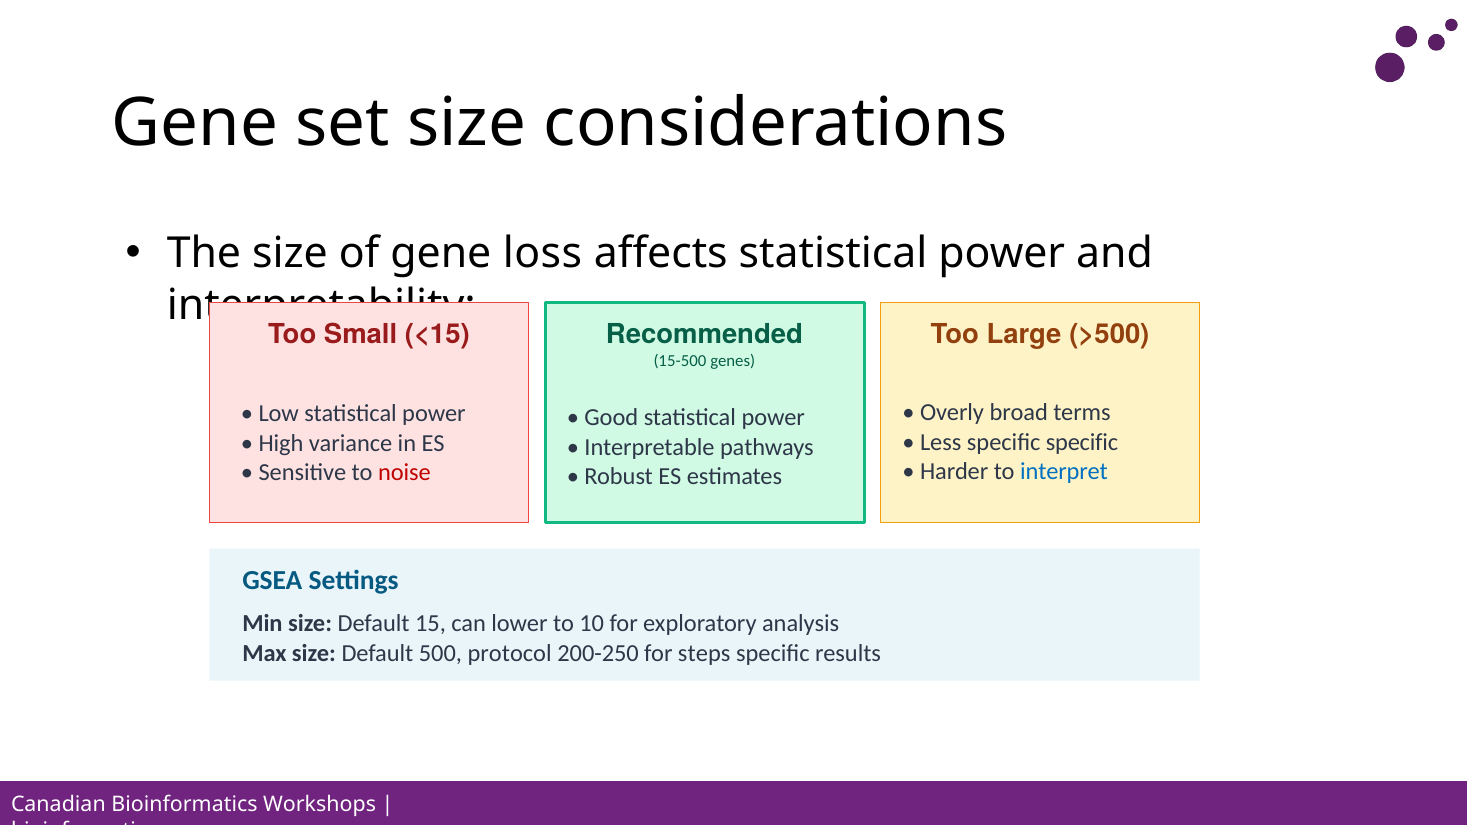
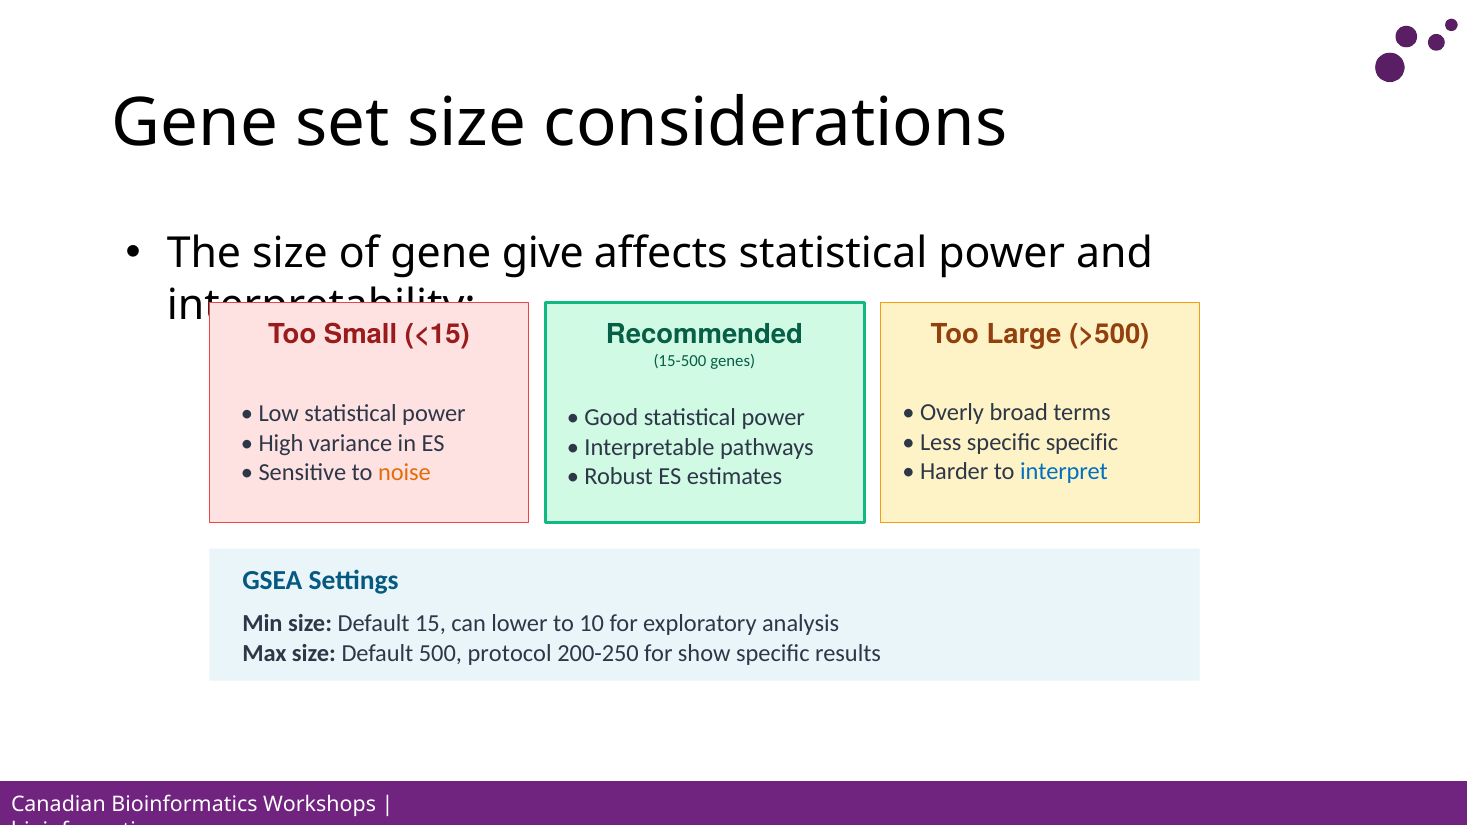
loss: loss -> give (543, 254)
noise colour: red -> orange (404, 472)
steps: steps -> show (704, 653)
